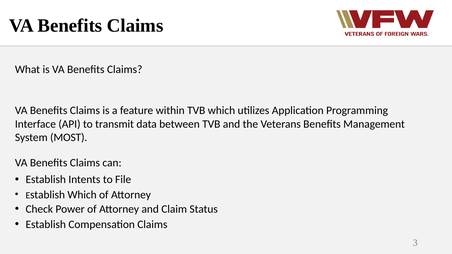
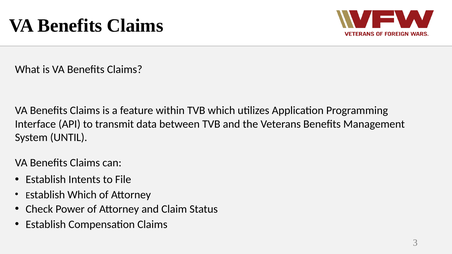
MOST: MOST -> UNTIL (69, 138)
